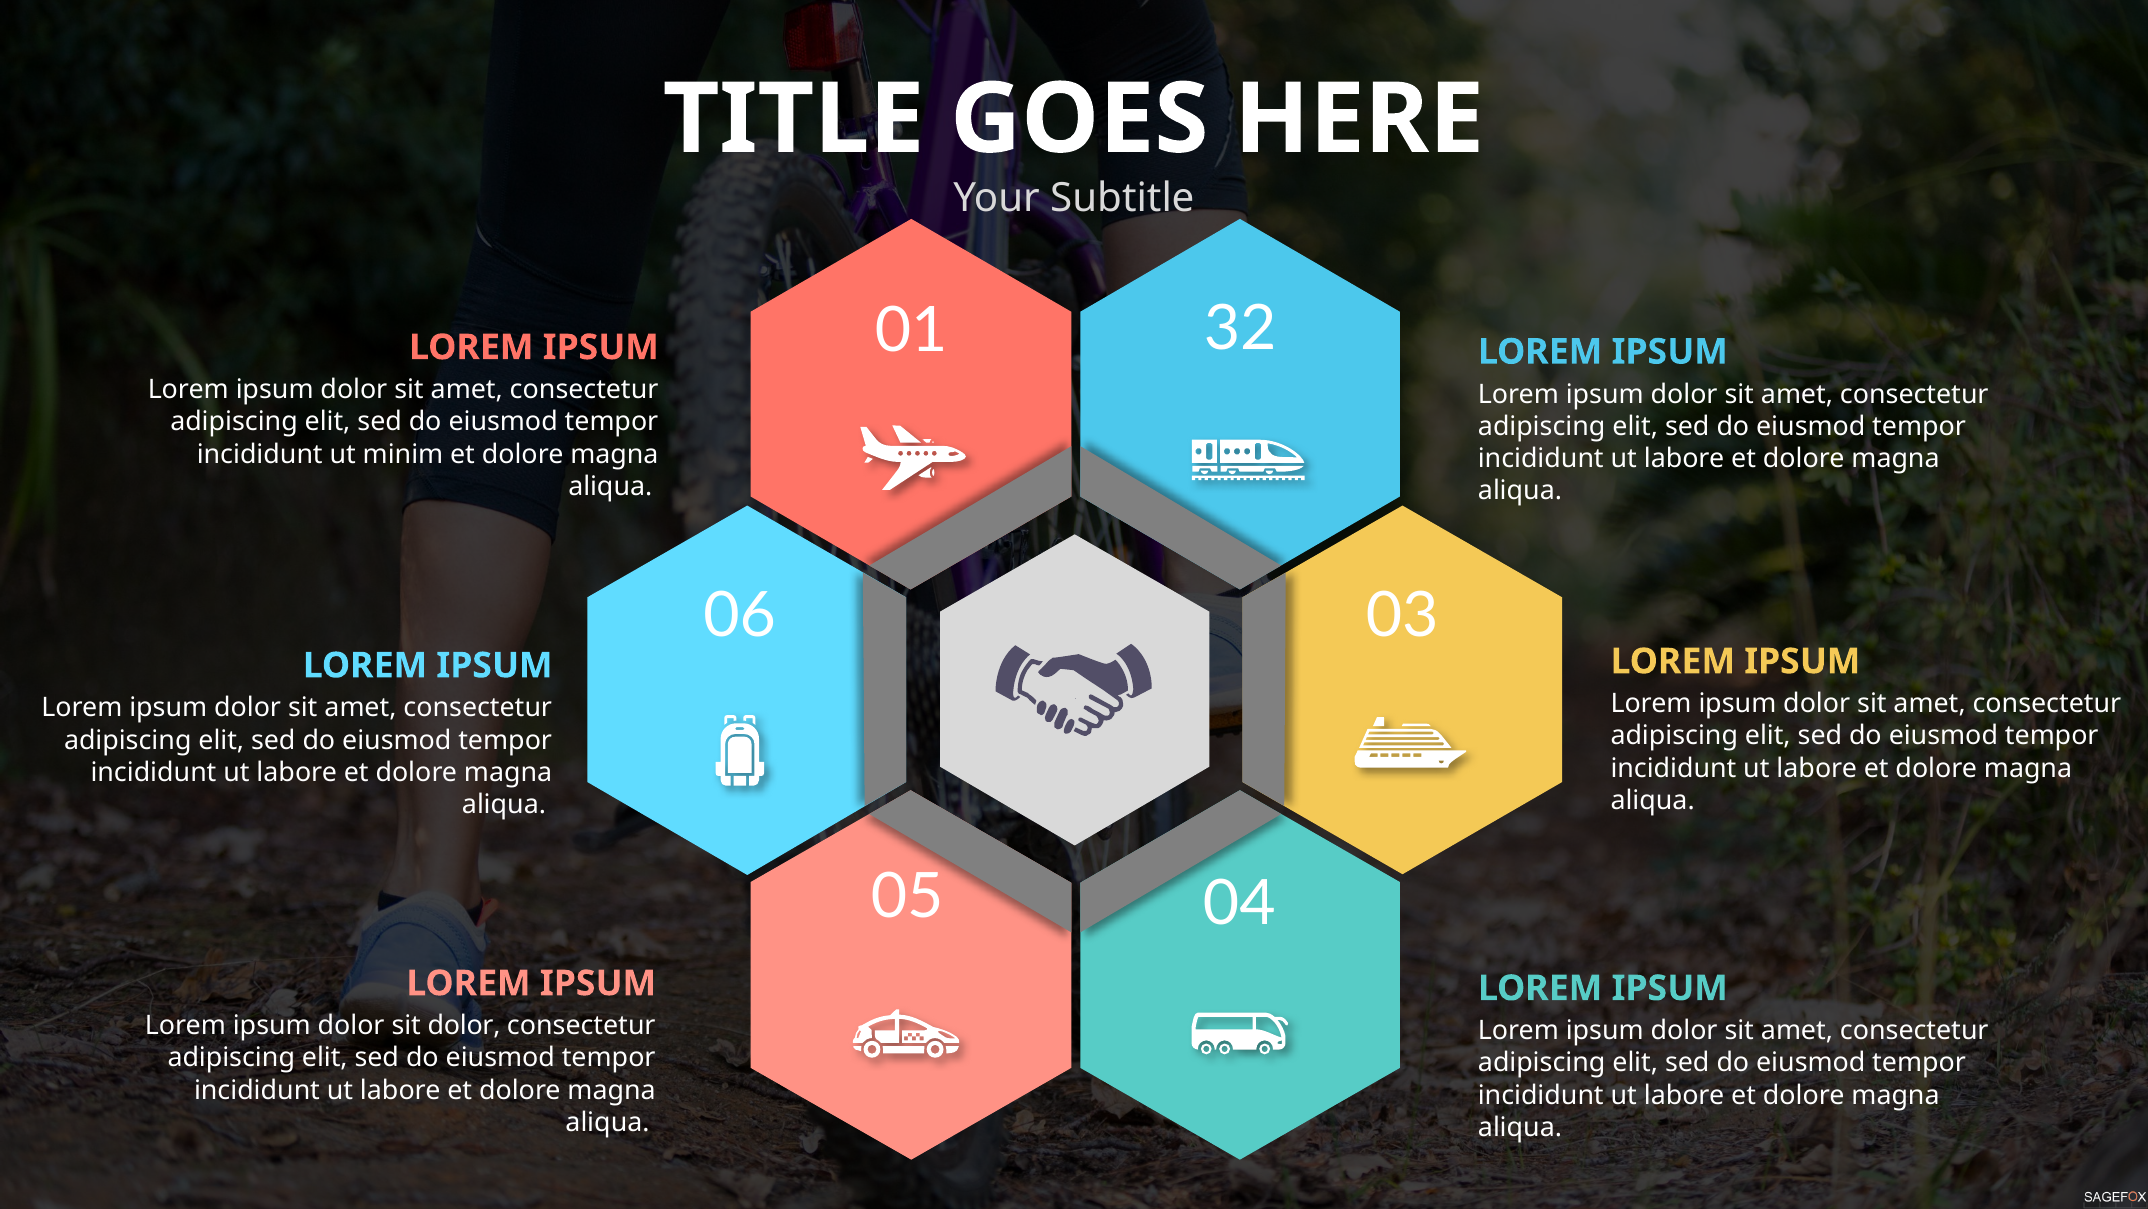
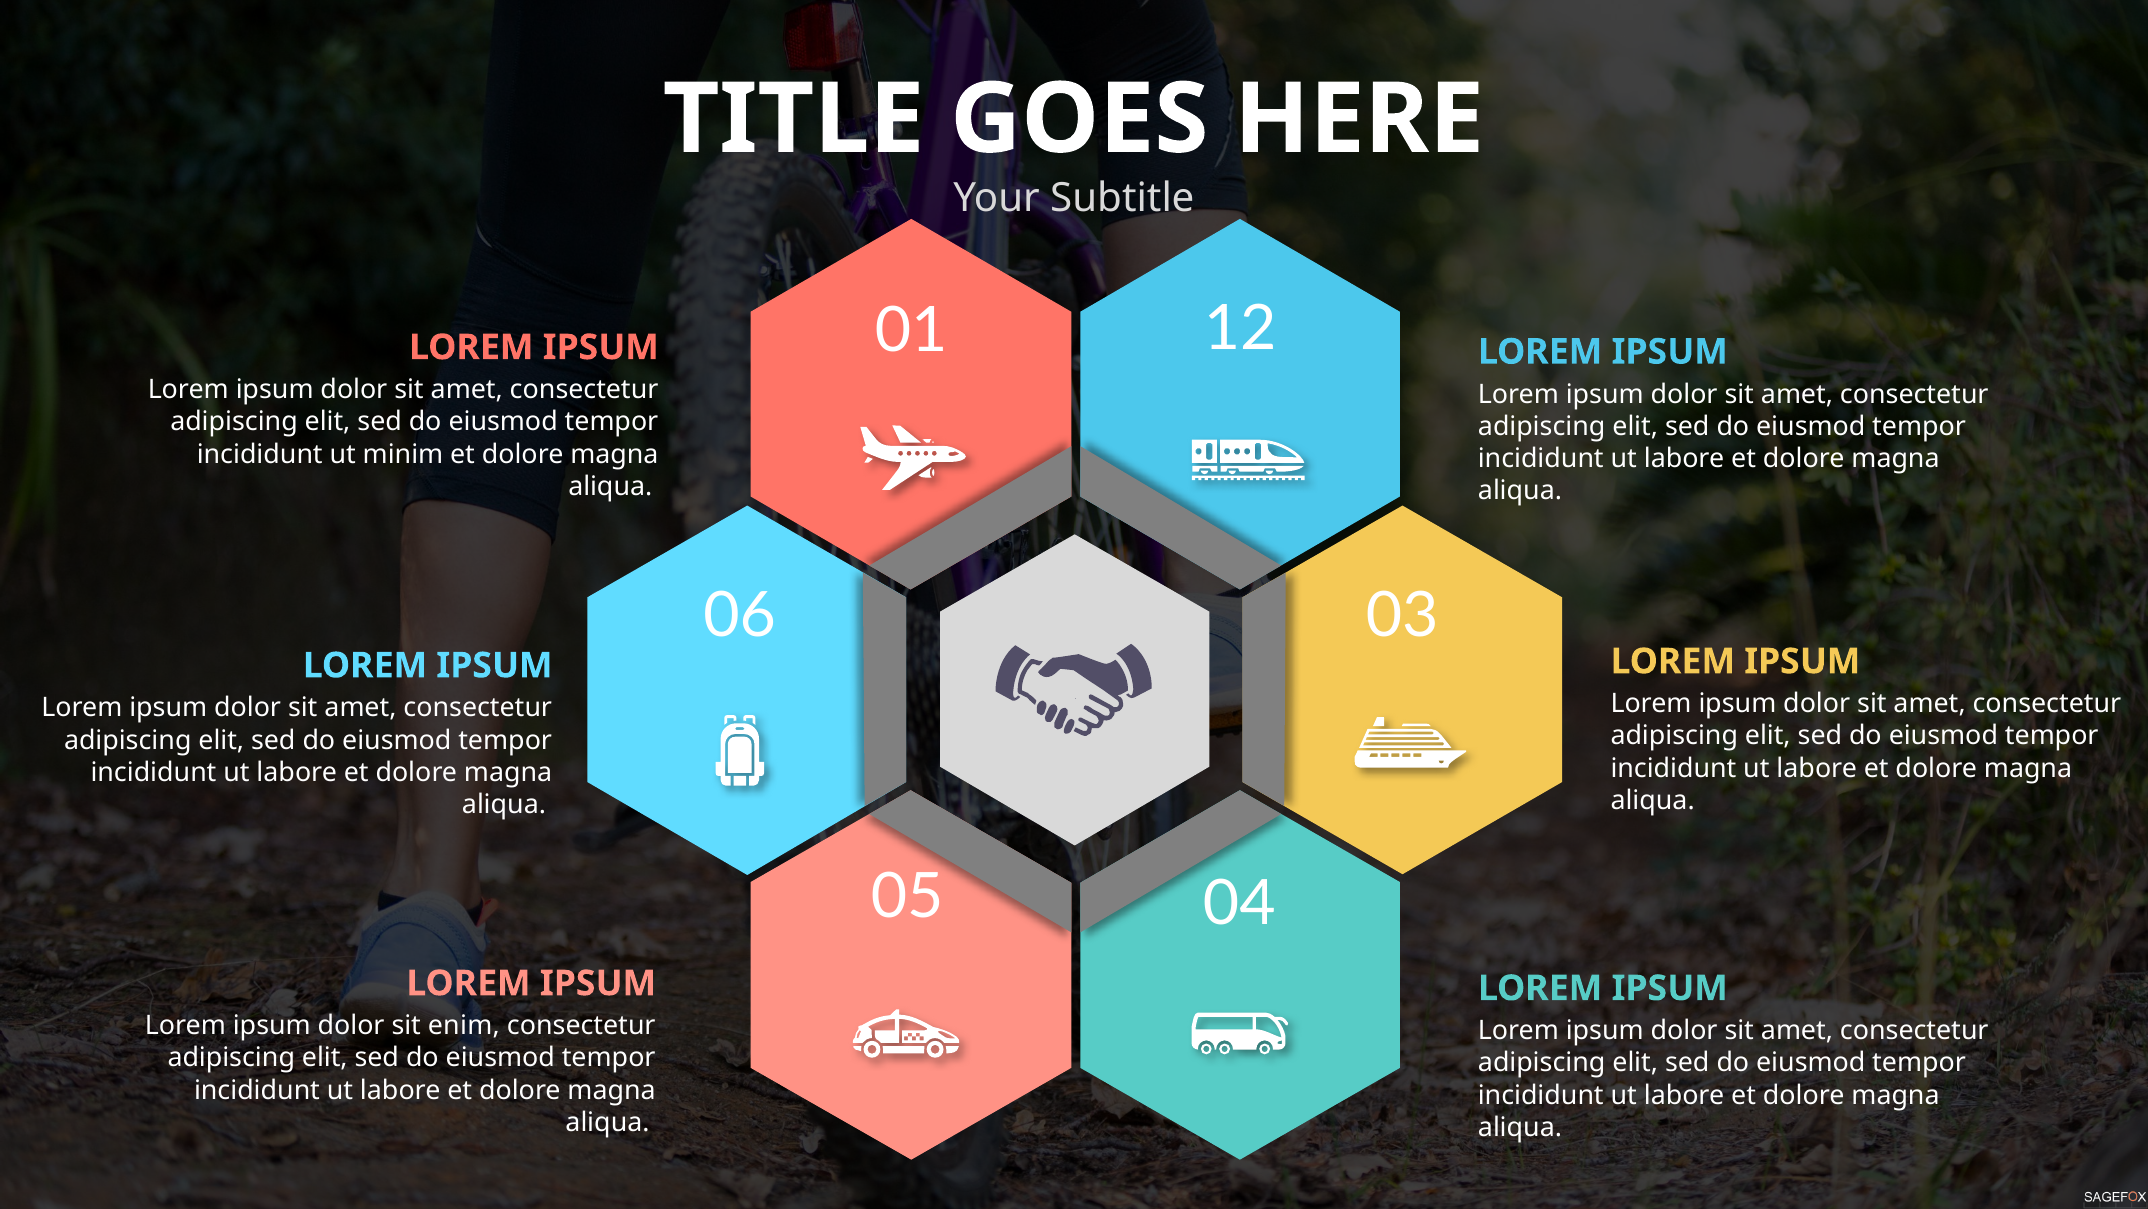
32: 32 -> 12 (1240, 329)
sit dolor: dolor -> enim (464, 1025)
